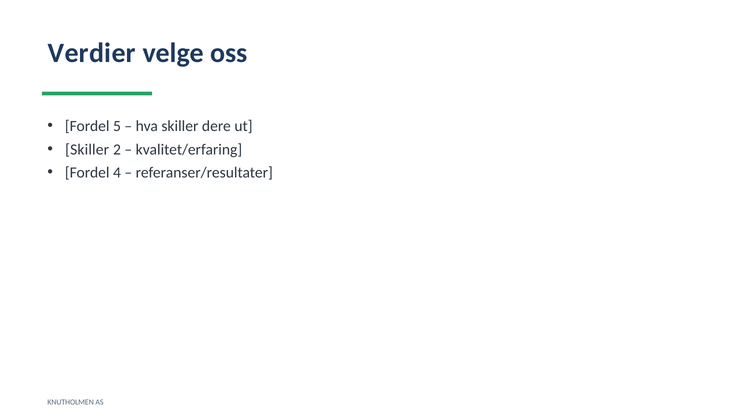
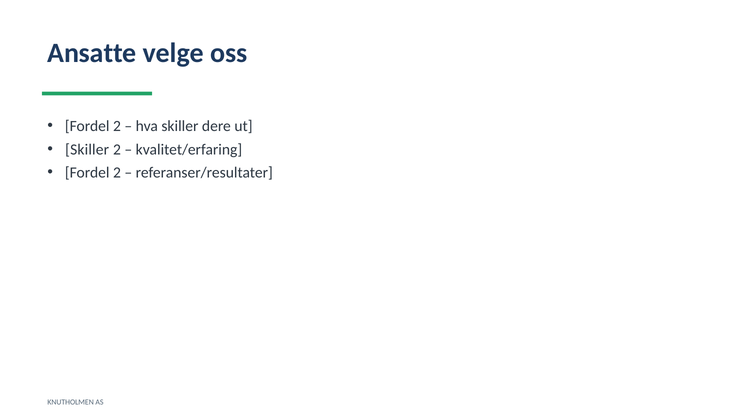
Verdier: Verdier -> Ansatte (92, 53)
5: 5 -> 2 (117, 126)
4: 4 -> 2 (117, 173)
